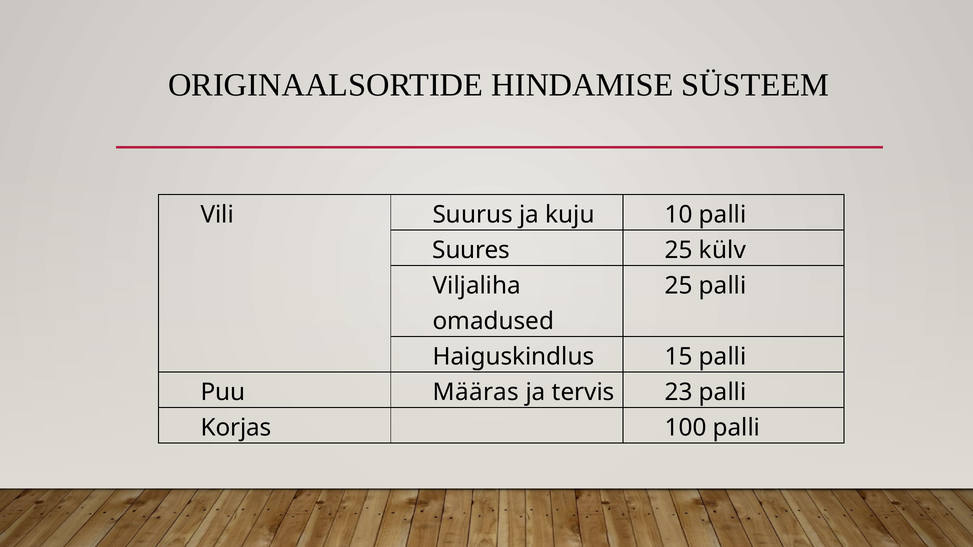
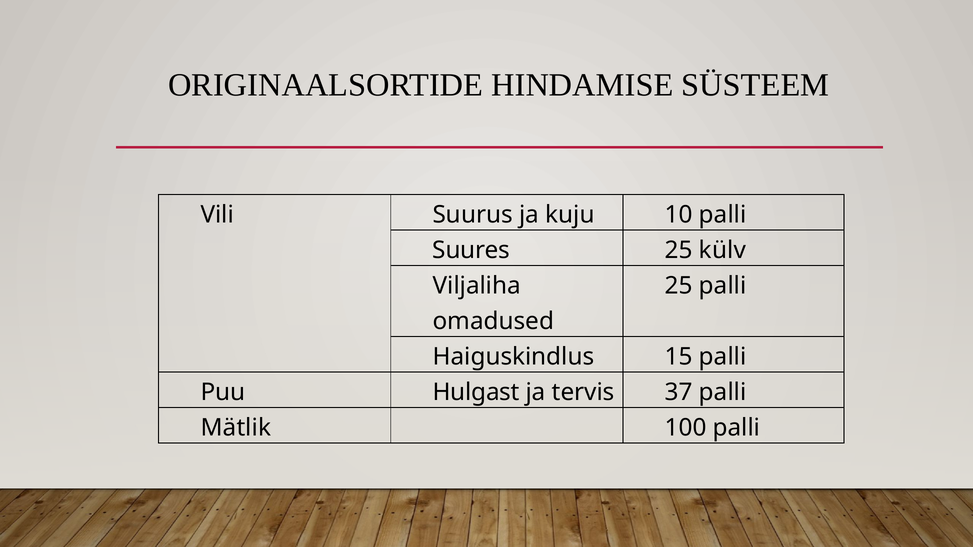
Määras: Määras -> Hulgast (476, 393)
23: 23 -> 37 (679, 393)
Korjas: Korjas -> Mätlik (236, 428)
